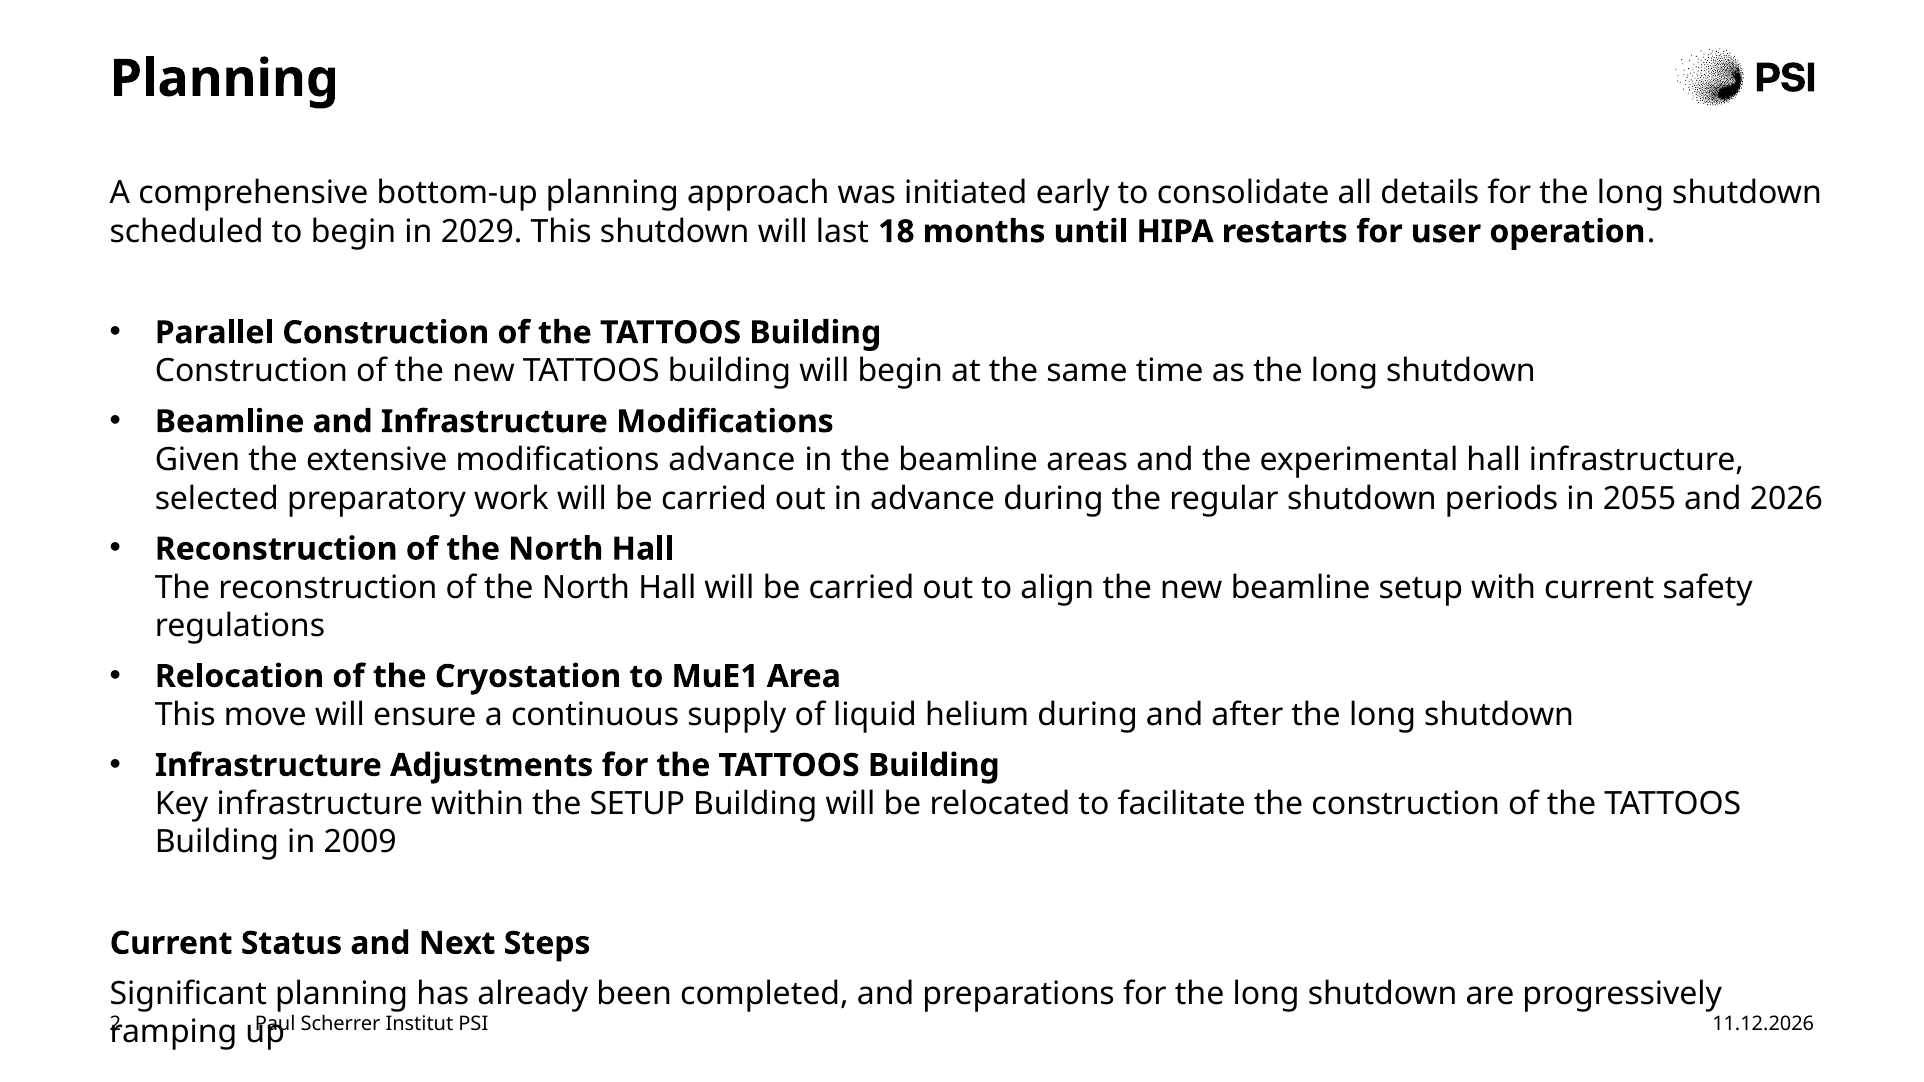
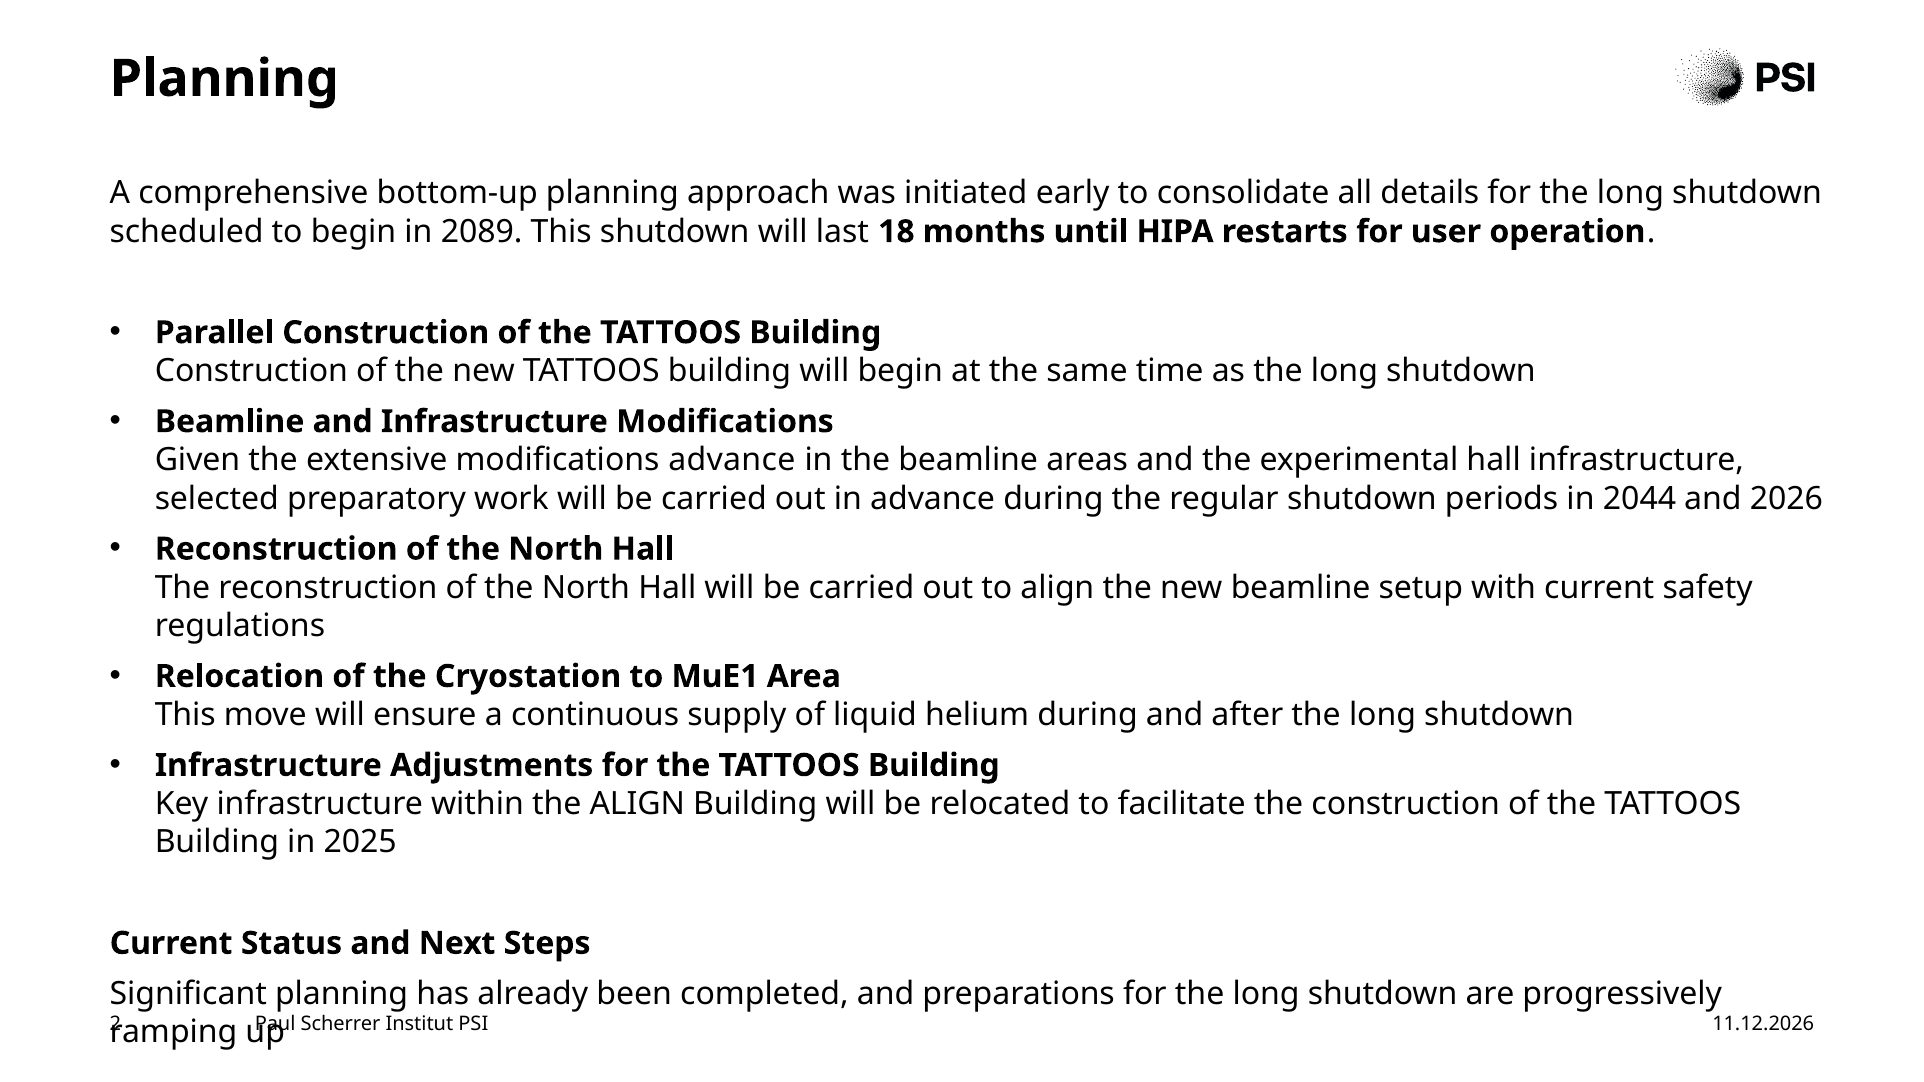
2029: 2029 -> 2089 (482, 232)
2055: 2055 -> 2044 (1640, 499)
the SETUP: SETUP -> ALIGN (637, 804)
2009: 2009 -> 2025 (360, 842)
